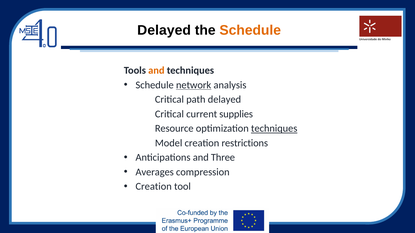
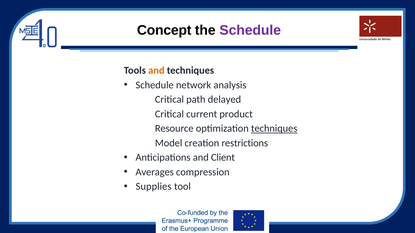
Delayed: Delayed -> Concept (164, 30)
Schedule colour: orange -> purple (250, 30)
network underline: present -> none (194, 85)
supplies: supplies -> product (236, 114)
Three: Three -> Client (223, 158)
Creation: Creation -> Supplies (154, 187)
